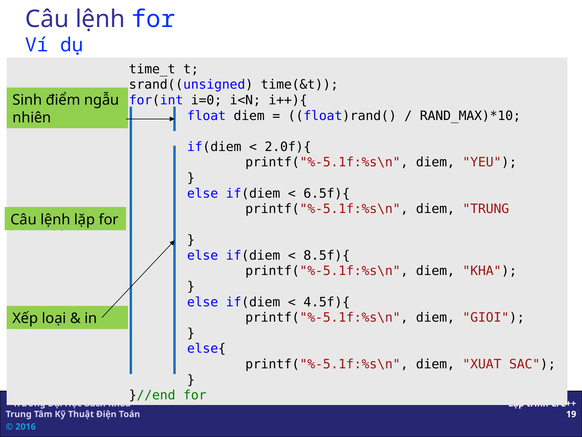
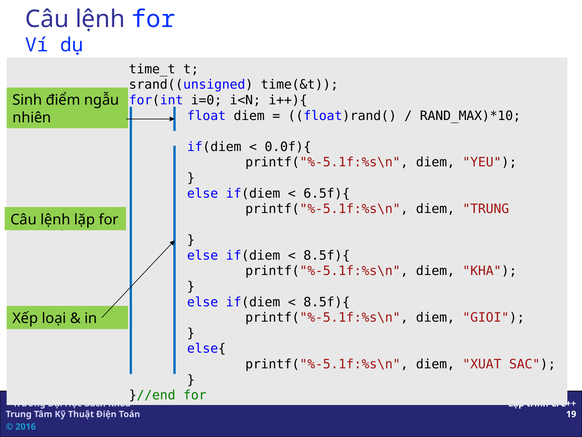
2.0f){: 2.0f){ -> 0.0f){ (288, 147)
4.5f){: 4.5f){ -> 8.5f){ (327, 302)
